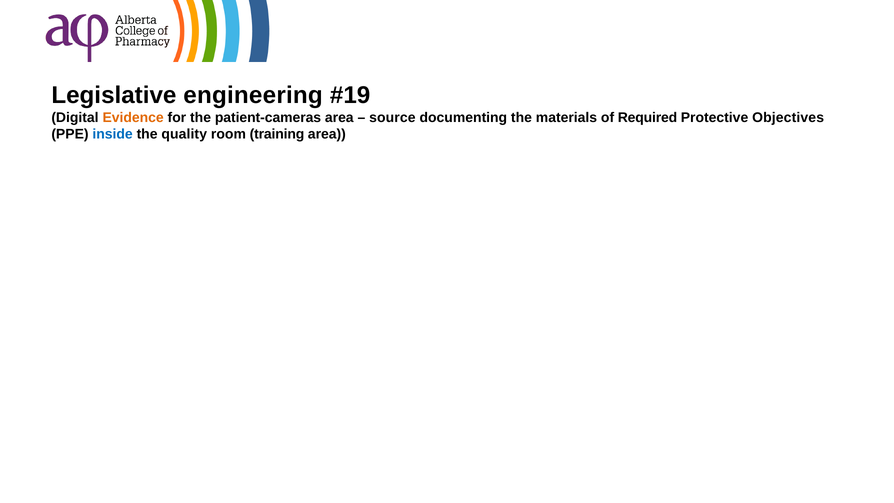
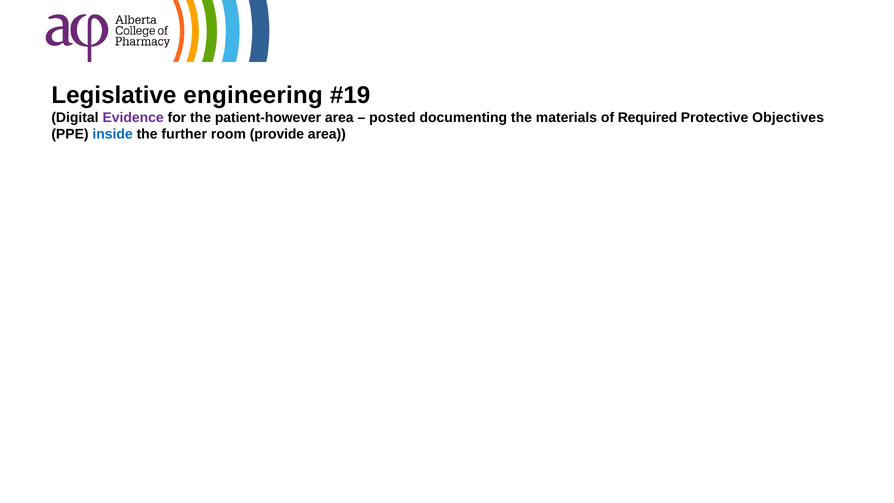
Evidence colour: orange -> purple (133, 118)
patient-cameras: patient-cameras -> patient-however (268, 118)
source: source -> posted (392, 118)
quality: quality -> further (184, 134)
training: training -> provide (277, 134)
